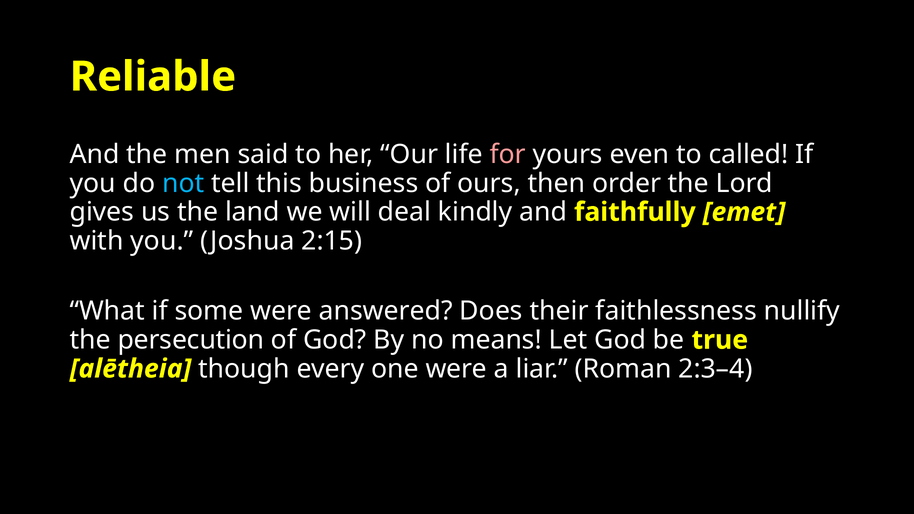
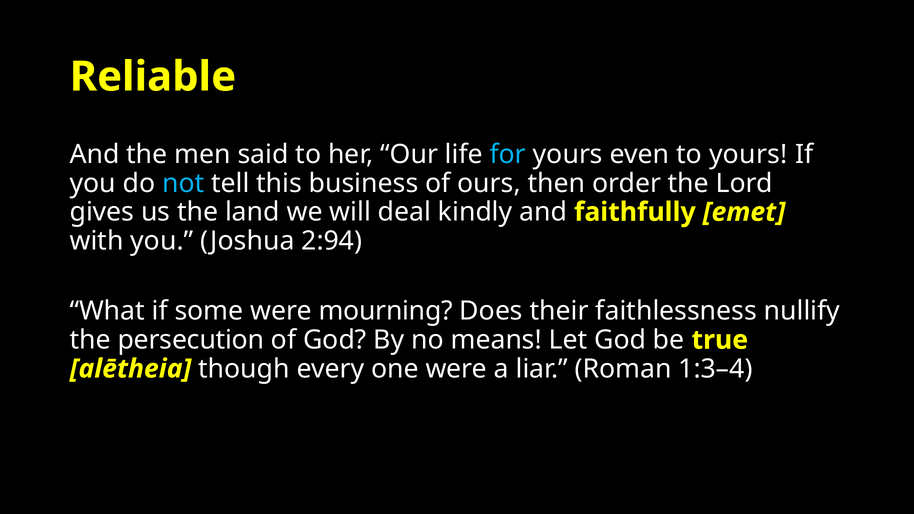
for colour: pink -> light blue (508, 155)
to called: called -> yours (748, 155)
2:15: 2:15 -> 2:94 (332, 241)
answered: answered -> mourning (386, 311)
2:3–4: 2:3–4 -> 1:3–4 (715, 369)
